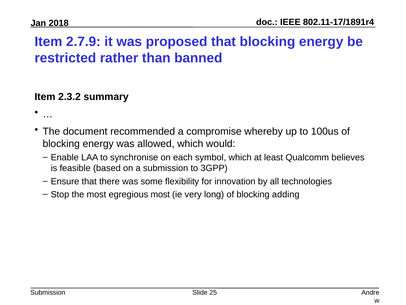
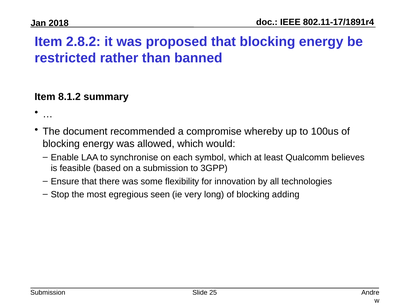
2.7.9: 2.7.9 -> 2.8.2 (83, 42)
2.3.2: 2.3.2 -> 8.1.2 (69, 97)
egregious most: most -> seen (160, 194)
